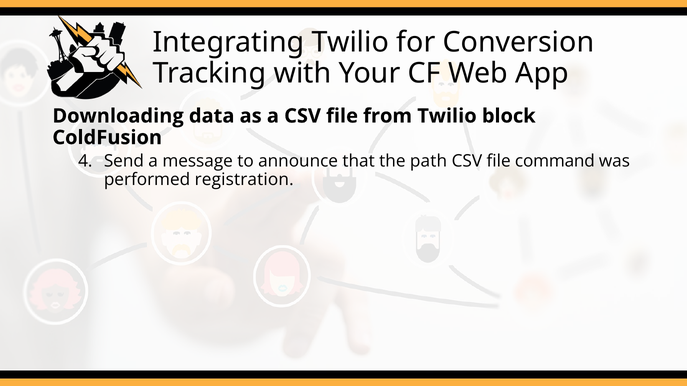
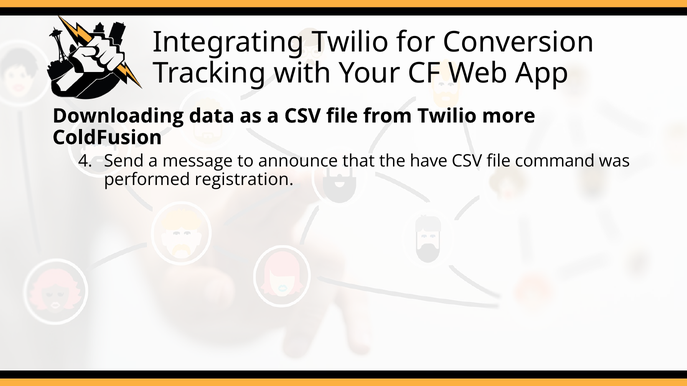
block: block -> more (509, 116)
path: path -> have (429, 161)
